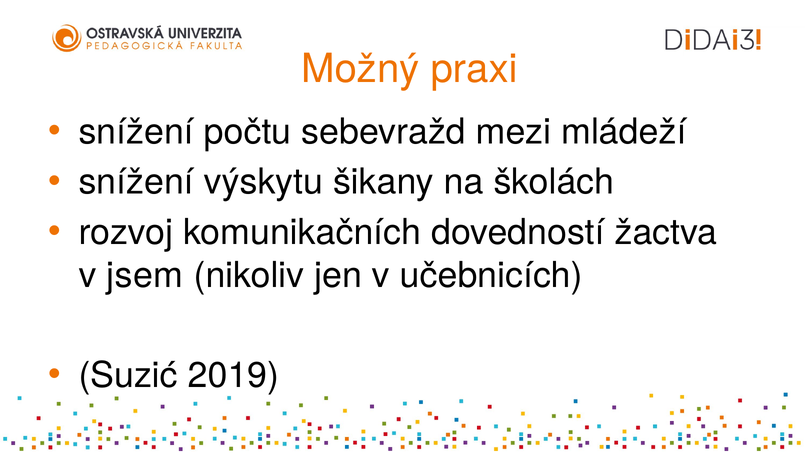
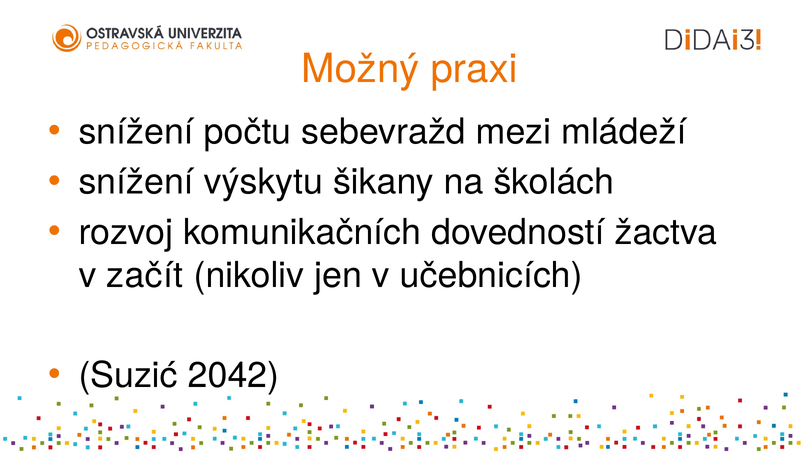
jsem: jsem -> začít (145, 275)
2019: 2019 -> 2042 (233, 375)
